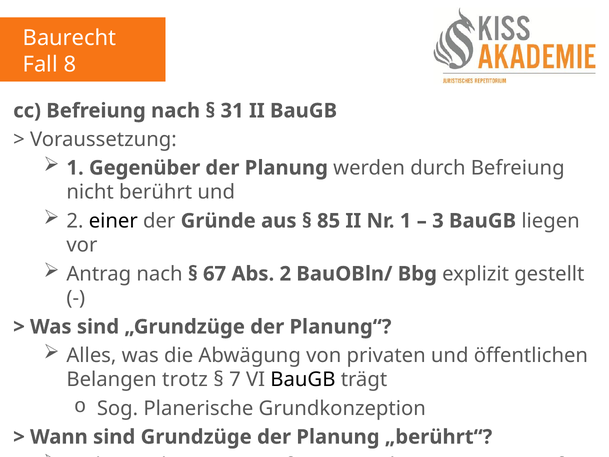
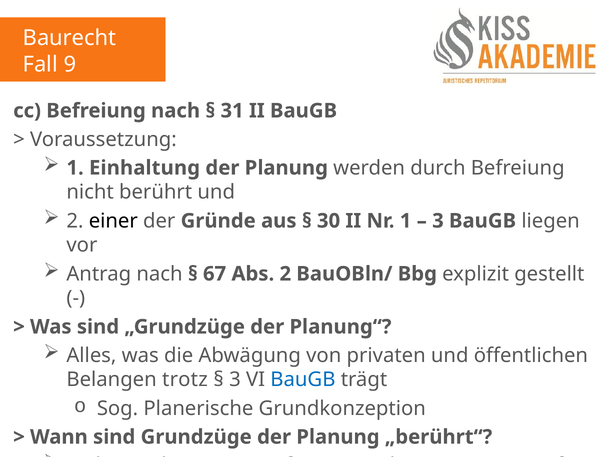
8: 8 -> 9 (70, 64)
Gegenüber: Gegenüber -> Einhaltung (145, 168)
85: 85 -> 30 (329, 221)
7: 7 -> 3 (235, 380)
BauGB colour: black -> blue (303, 380)
